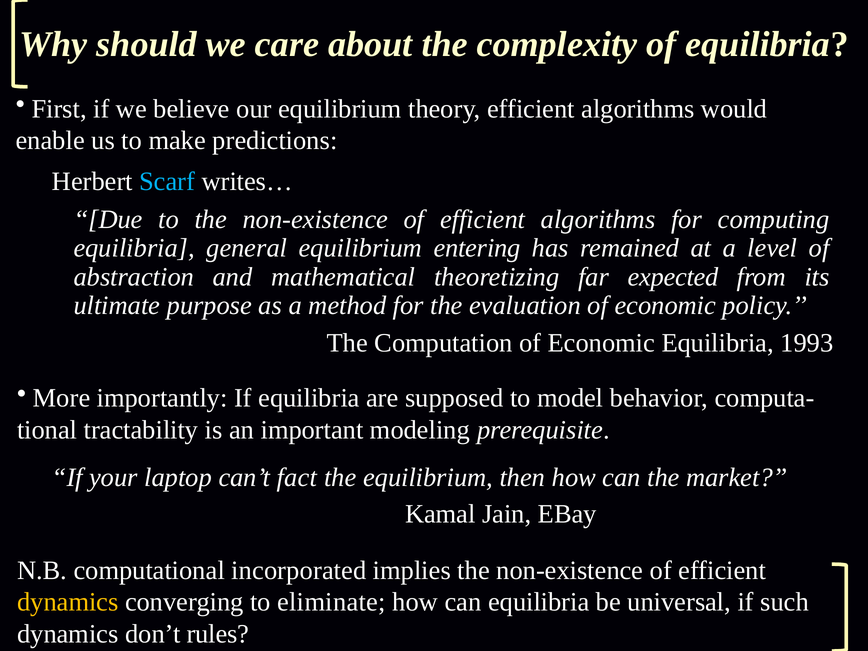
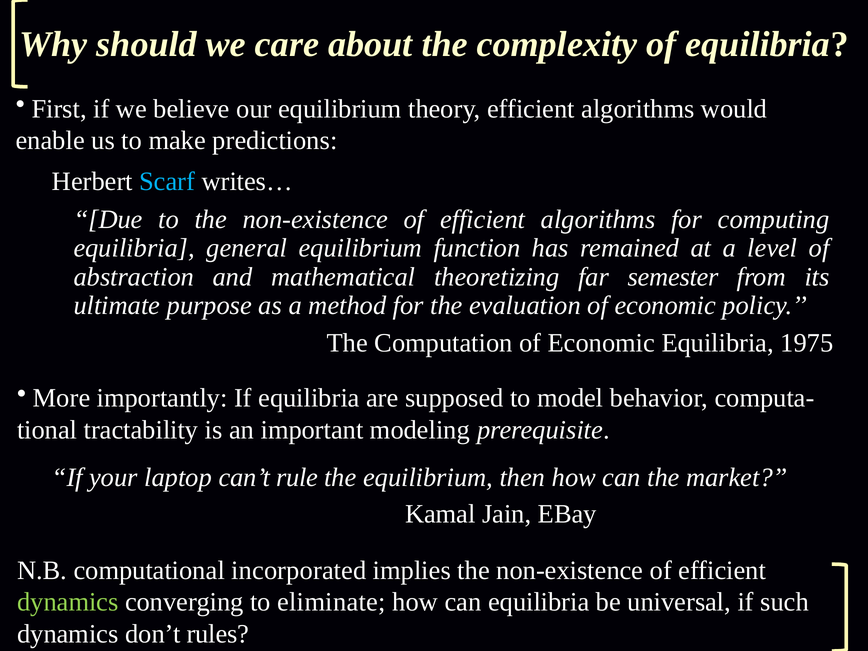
entering: entering -> function (477, 248)
expected: expected -> semester (673, 277)
1993: 1993 -> 1975 (807, 343)
fact: fact -> rule (297, 478)
dynamics colour: yellow -> light green (68, 602)
